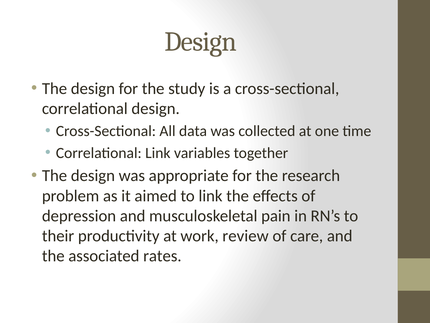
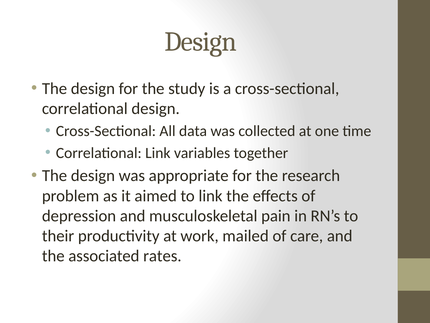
review: review -> mailed (246, 236)
